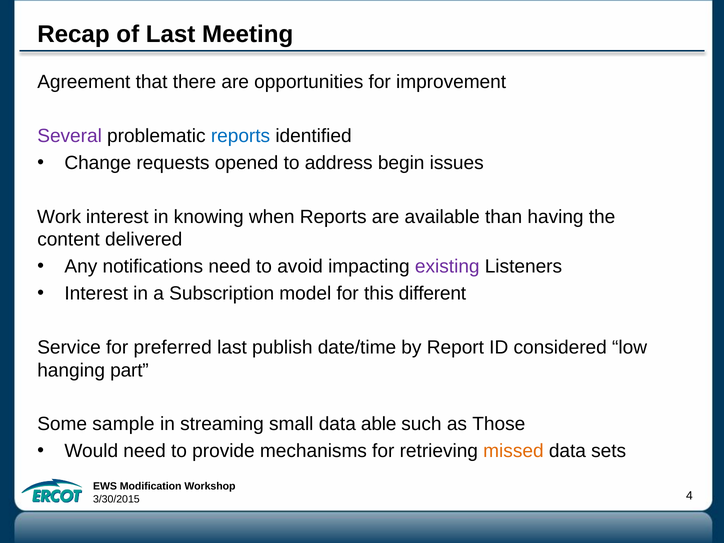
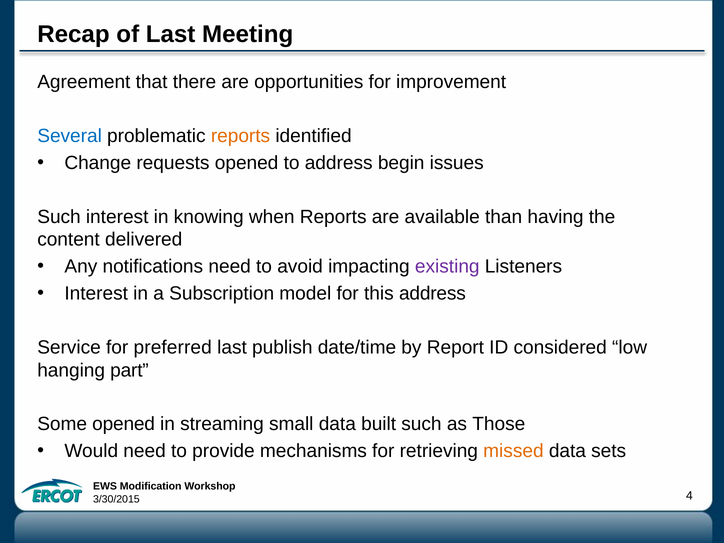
Several colour: purple -> blue (70, 136)
reports colour: blue -> orange (241, 136)
Work: Work -> Such (59, 217)
this different: different -> address (432, 294)
Some sample: sample -> opened (124, 424)
able: able -> built (379, 424)
